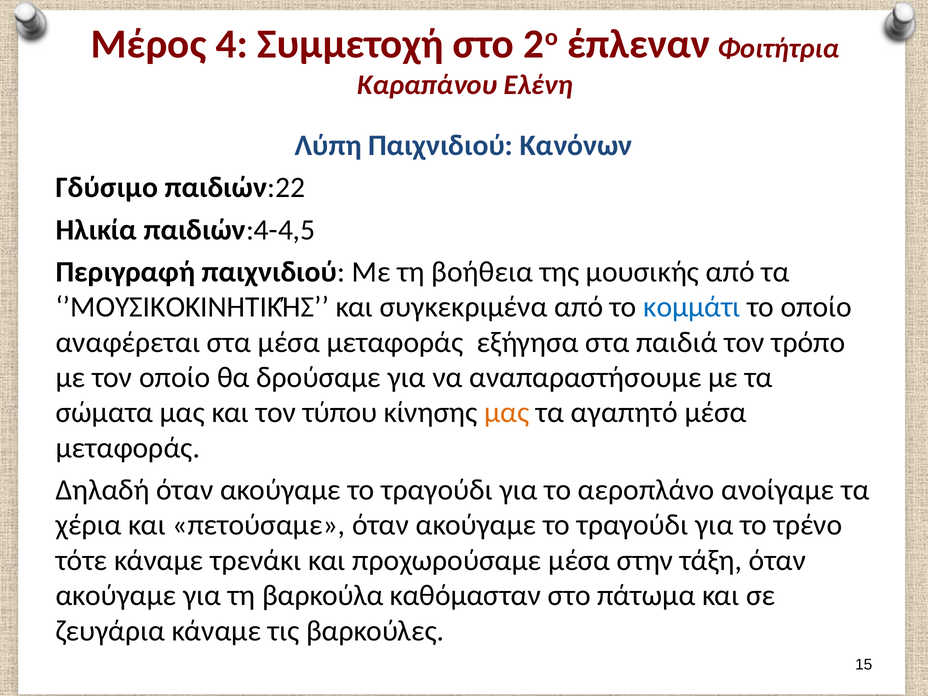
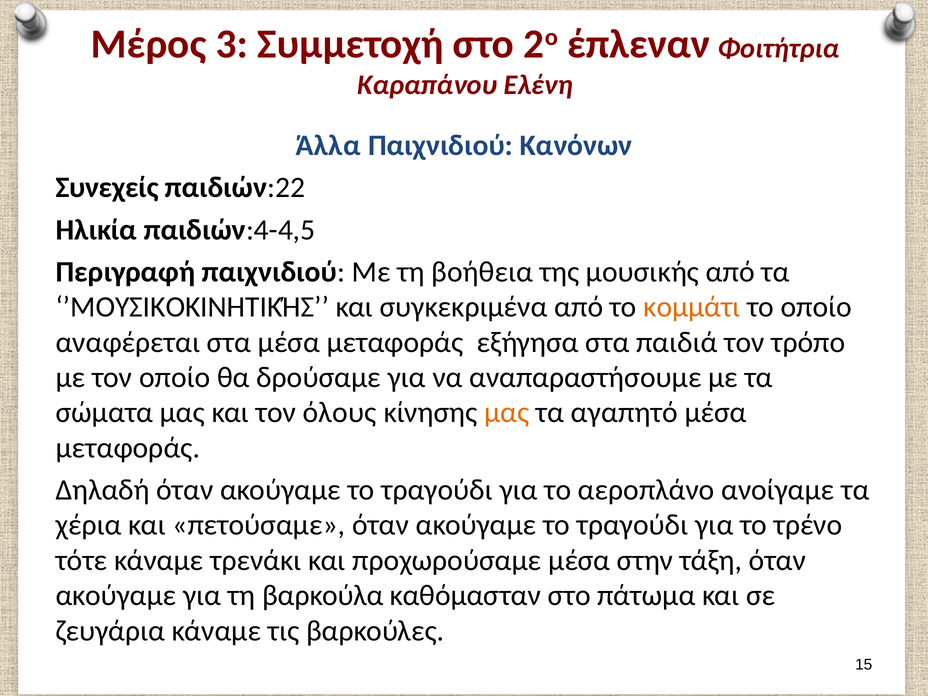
4: 4 -> 3 (232, 44)
Λύπη: Λύπη -> Άλλα (328, 146)
Γδύσιμο: Γδύσιμο -> Συνεχείς (107, 188)
κομμάτι colour: blue -> orange (692, 307)
τύπου: τύπου -> όλους (340, 413)
